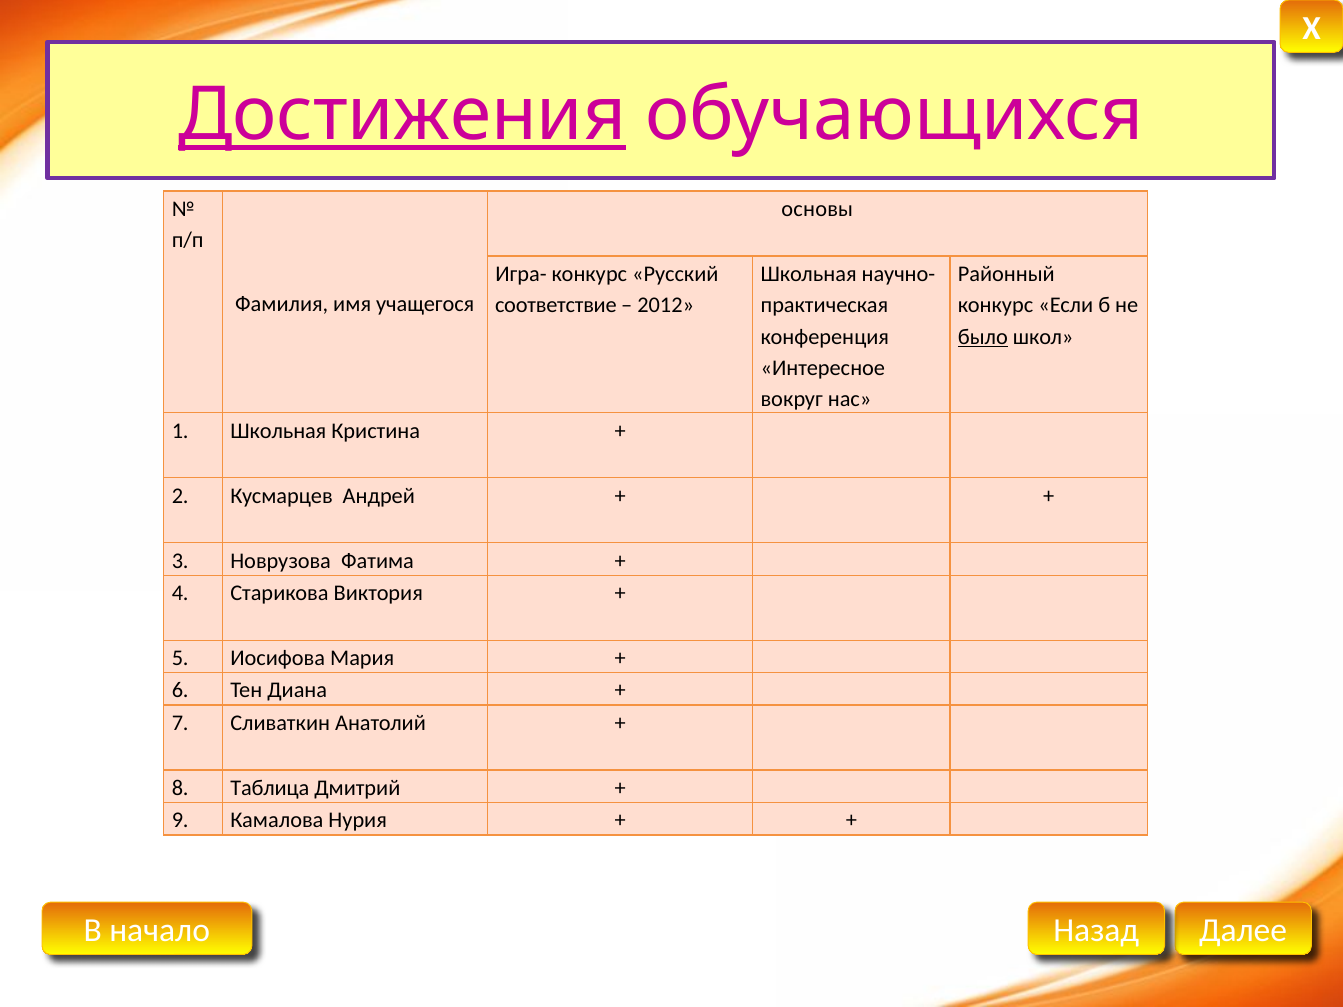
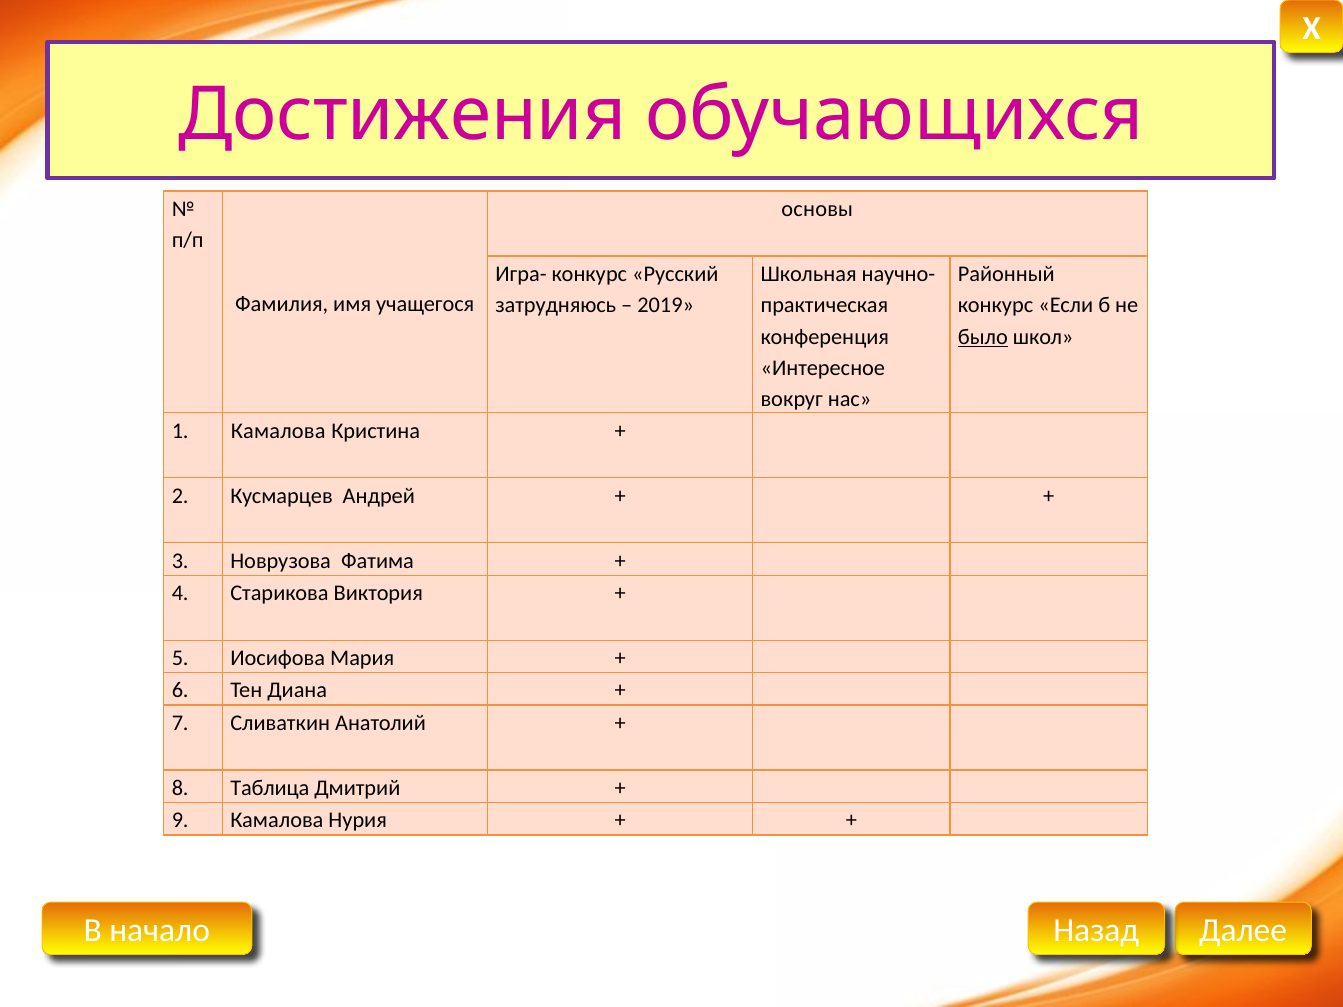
Достижения underline: present -> none (402, 115)
соответствие: соответствие -> затрудняюсь (556, 305)
2012: 2012 -> 2019 (666, 305)
1 Школьная: Школьная -> Камалова (278, 431)
